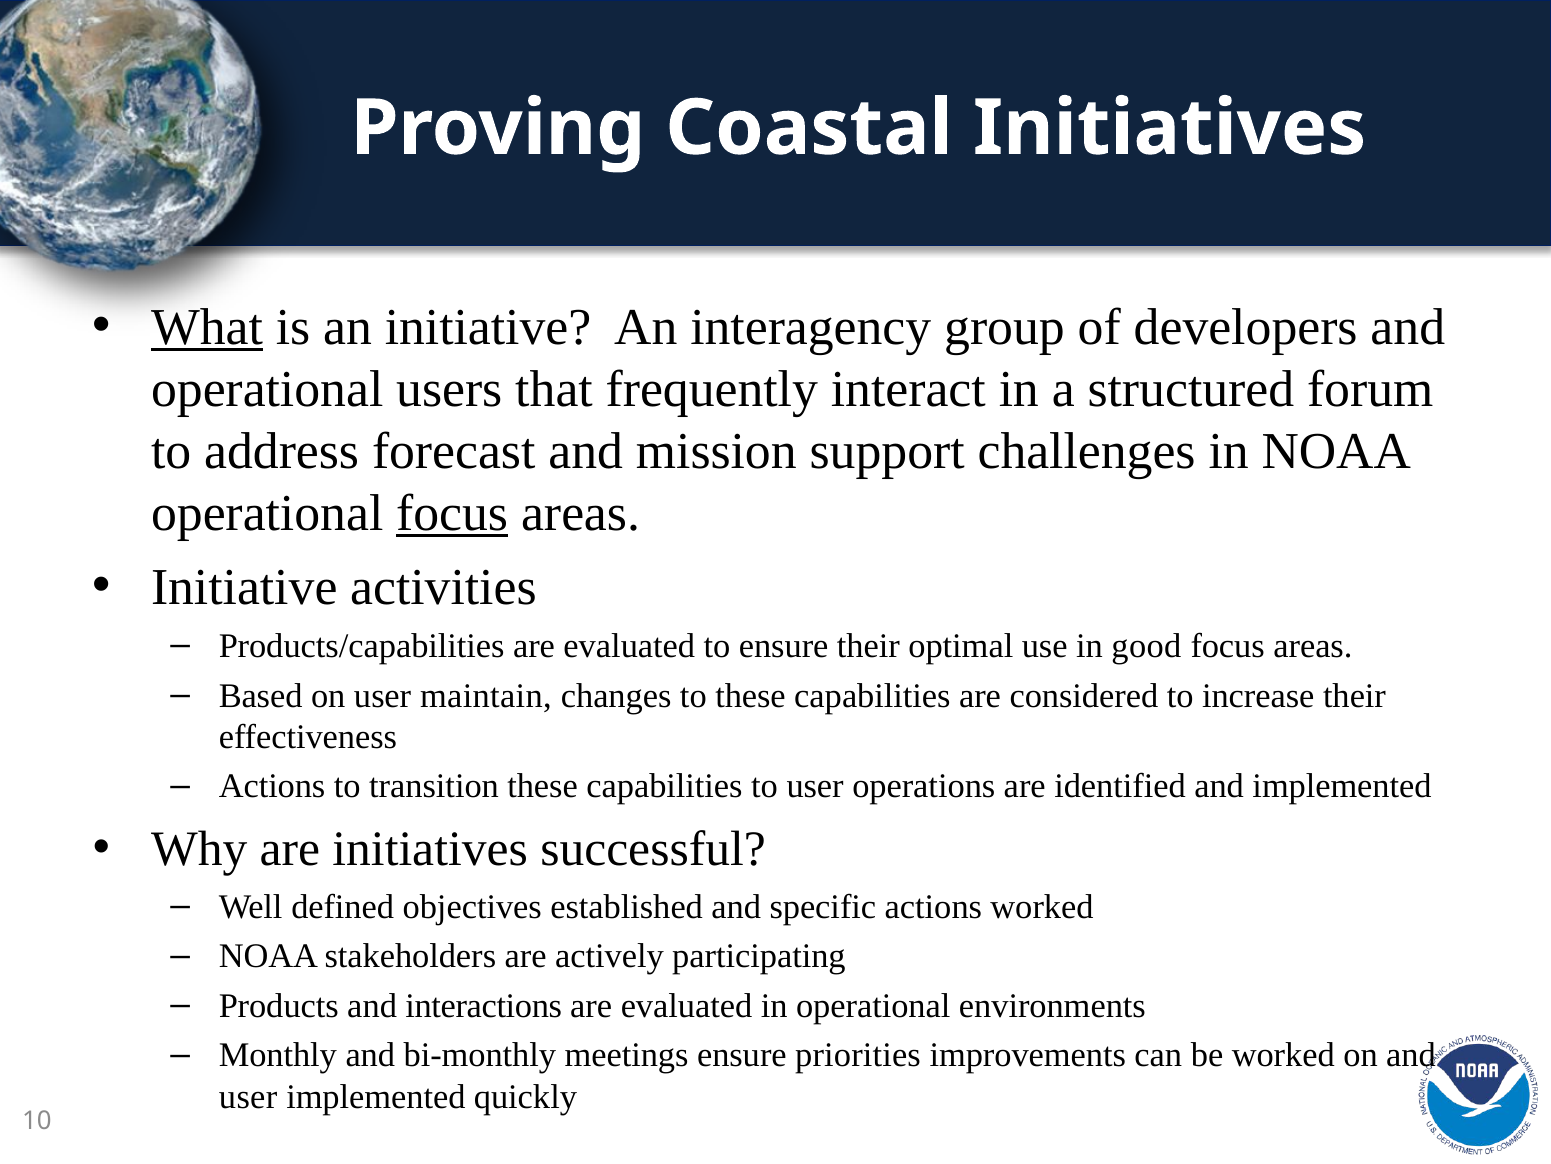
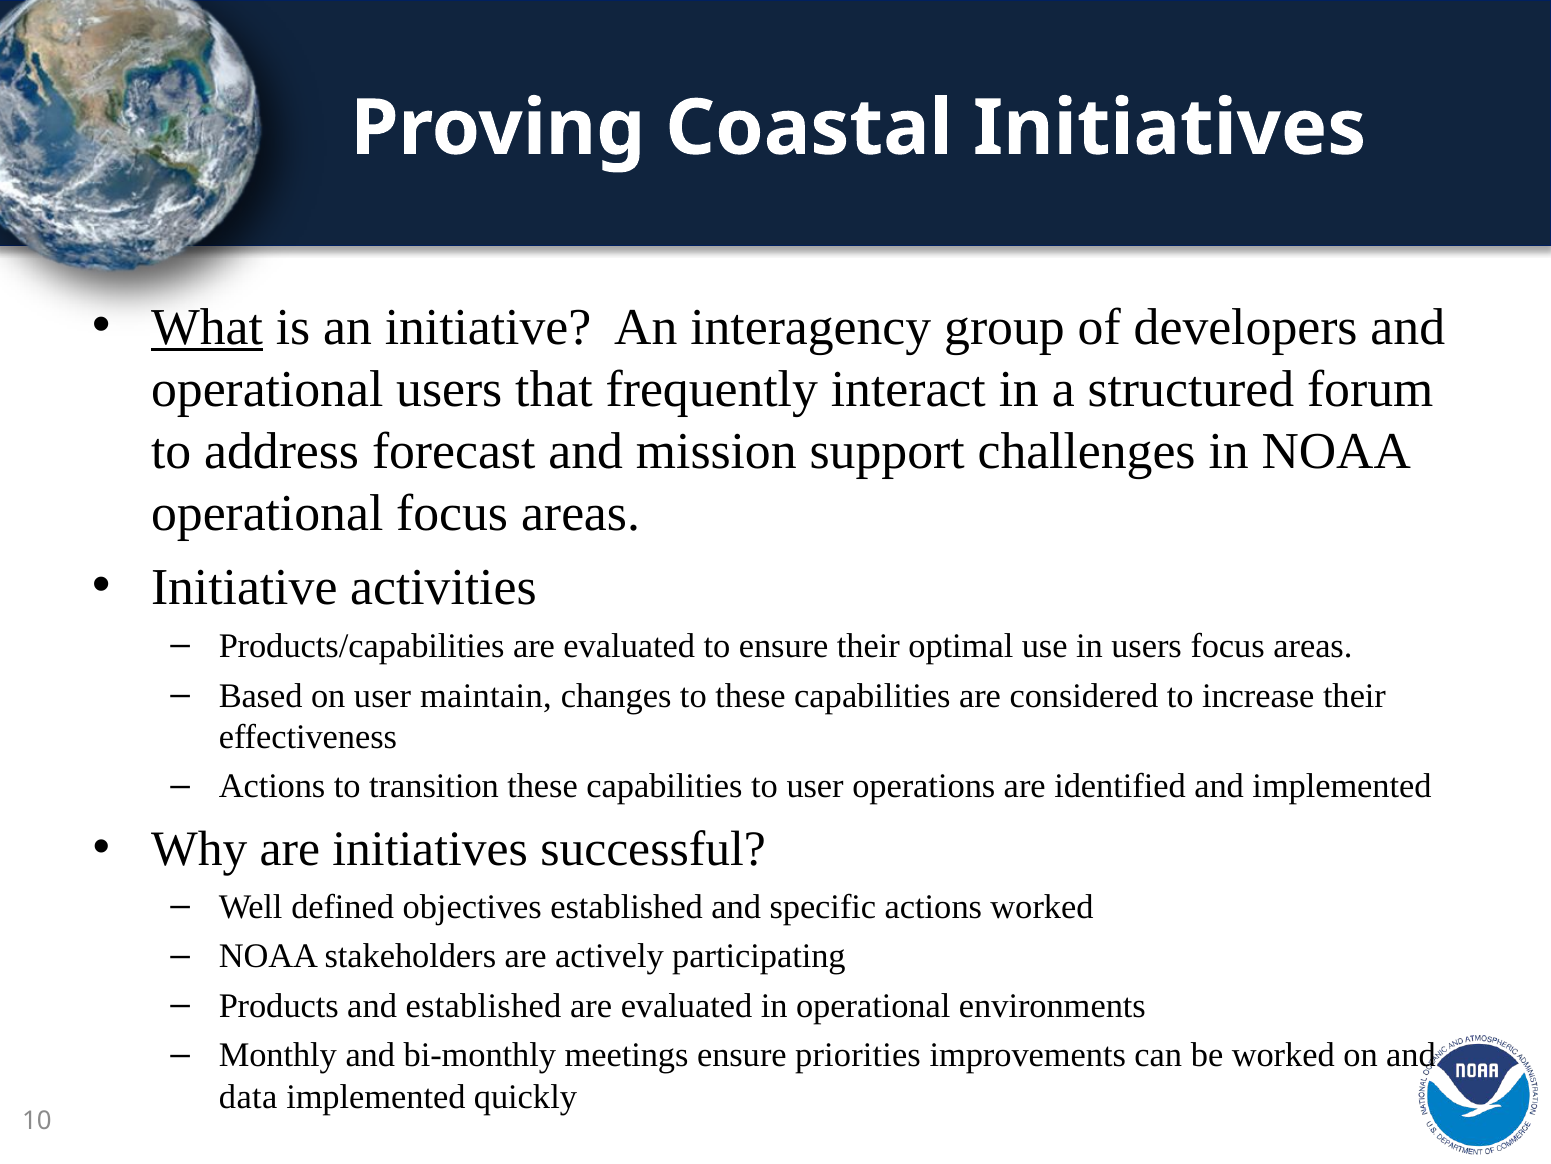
focus underline: present -> none (452, 513)
in good: good -> users (1147, 646)
and interactions: interactions -> established (483, 1005)
user: user -> data (248, 1096)
